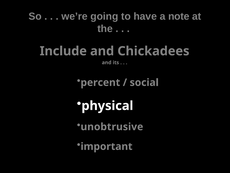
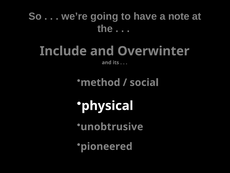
Chickadees: Chickadees -> Overwinter (153, 51)
percent: percent -> method (100, 82)
important: important -> pioneered (107, 146)
